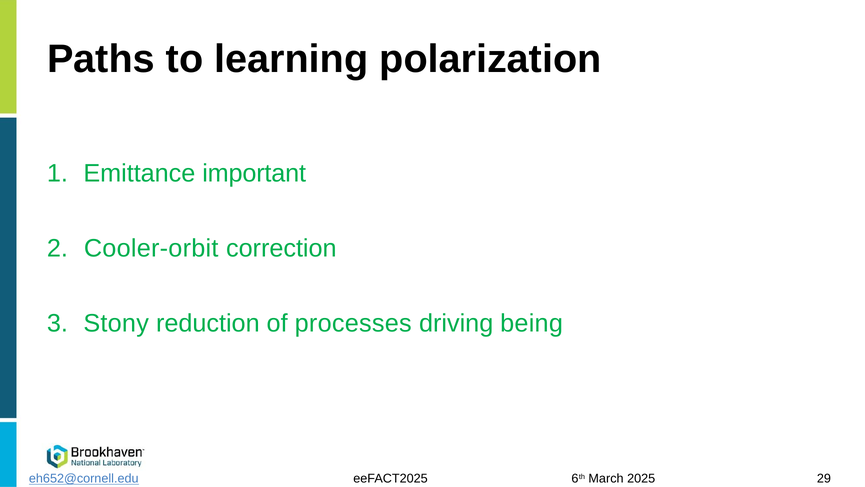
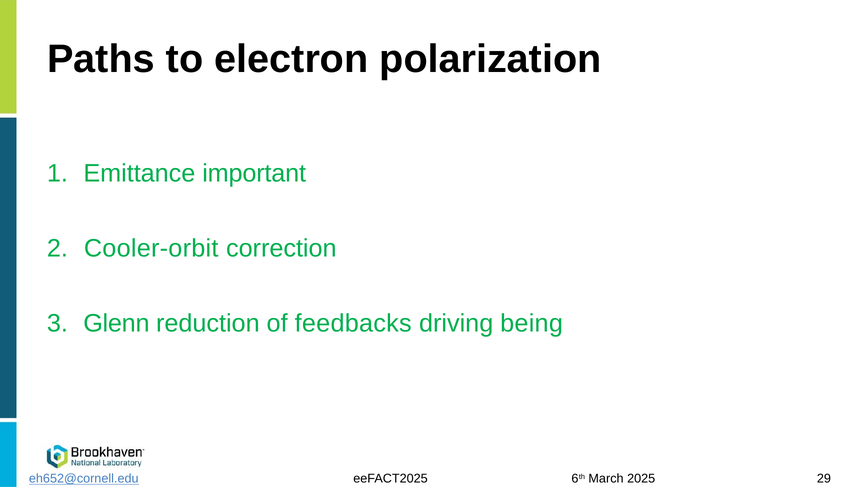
learning: learning -> electron (291, 59)
Stony: Stony -> Glenn (116, 323)
processes: processes -> feedbacks (353, 323)
